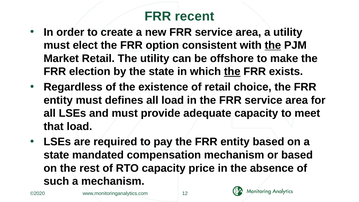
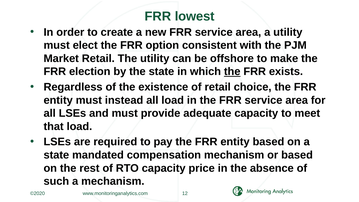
recent: recent -> lowest (195, 16)
the underline: present -> none (273, 45)
defines: defines -> instead (124, 100)
